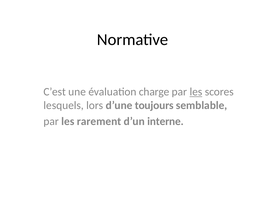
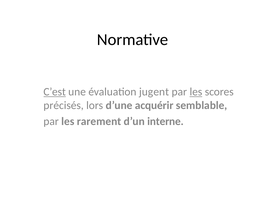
C’est underline: none -> present (55, 92)
charge: charge -> jugent (154, 92)
lesquels: lesquels -> précisés (64, 105)
toujours: toujours -> acquérir (154, 105)
